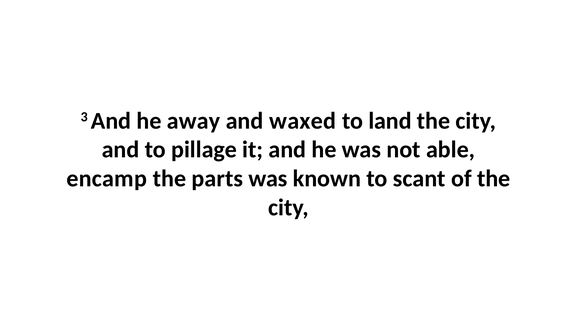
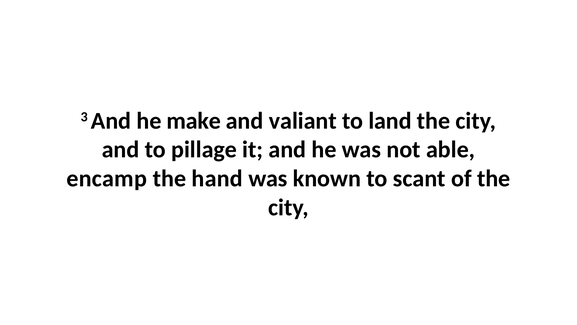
away: away -> make (194, 121)
waxed: waxed -> valiant (303, 121)
parts: parts -> hand (217, 178)
